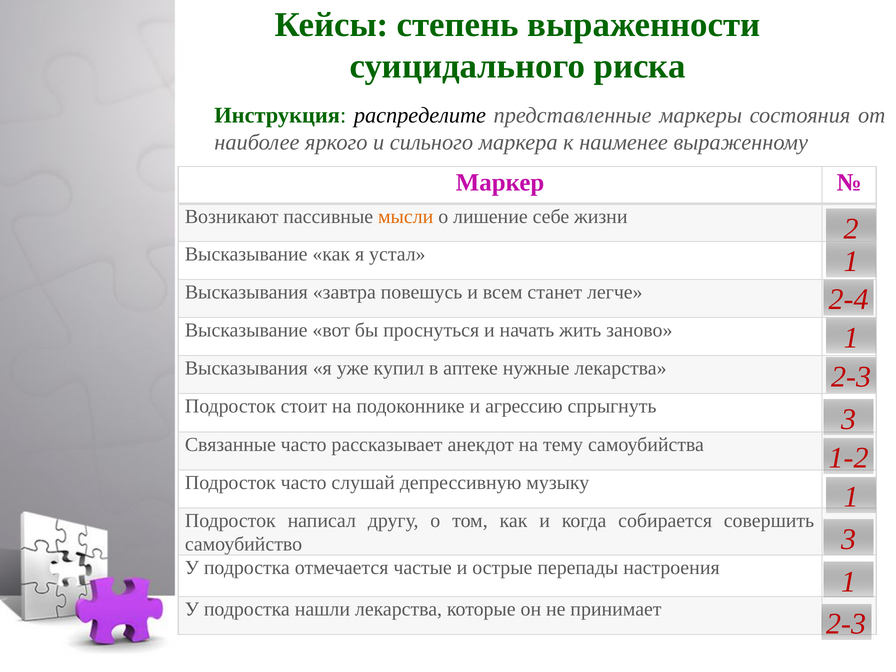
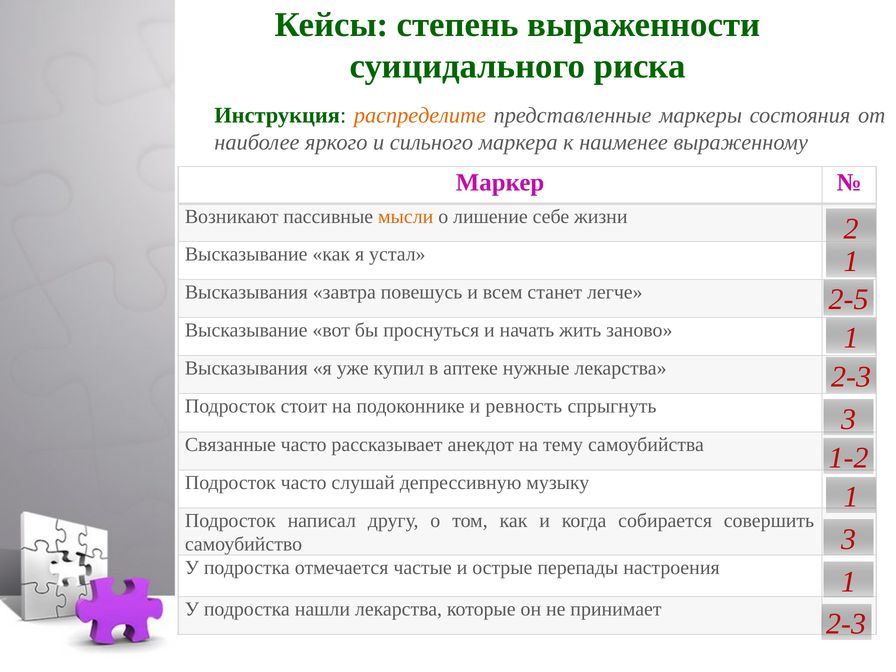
распределите colour: black -> orange (420, 116)
2-4: 2-4 -> 2-5 (849, 299)
агрессию: агрессию -> ревность (524, 406)
